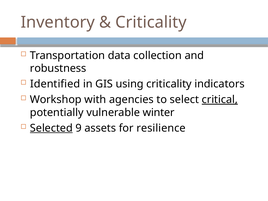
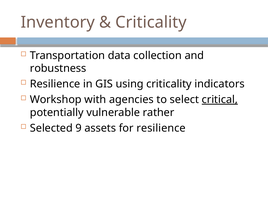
Identified: Identified -> Resilience (55, 84)
winter: winter -> rather (159, 113)
Selected underline: present -> none (51, 128)
